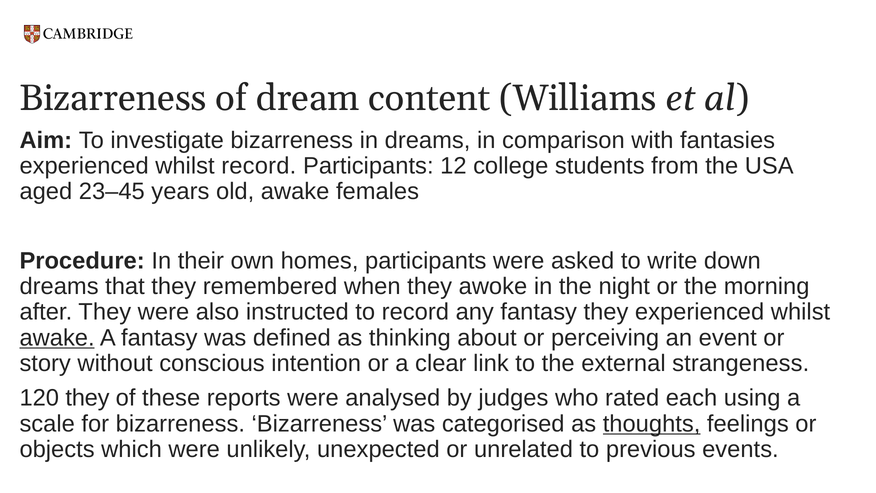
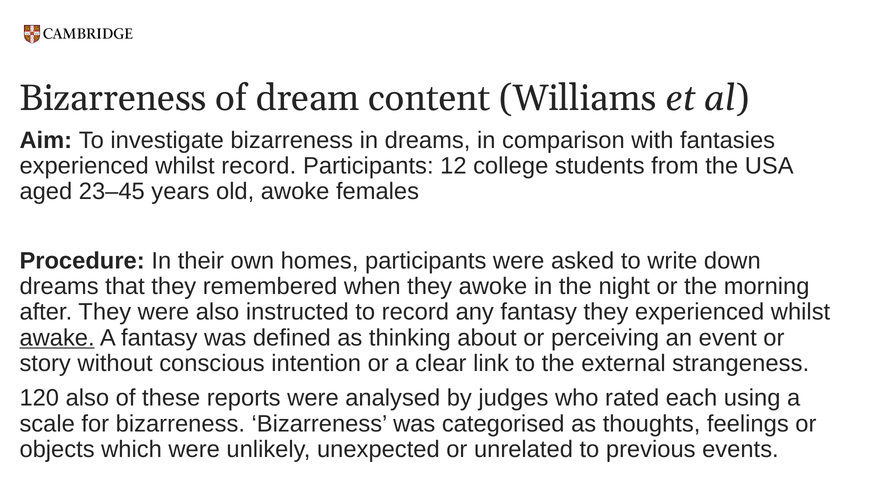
old awake: awake -> awoke (295, 191)
120 they: they -> also (87, 398)
thoughts underline: present -> none (652, 424)
